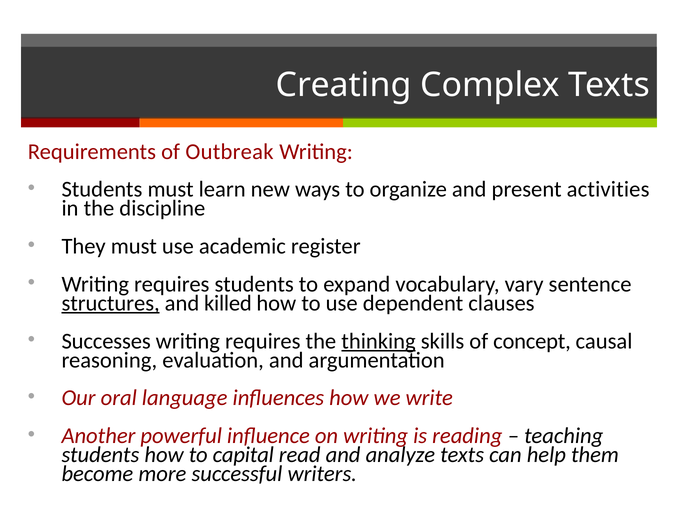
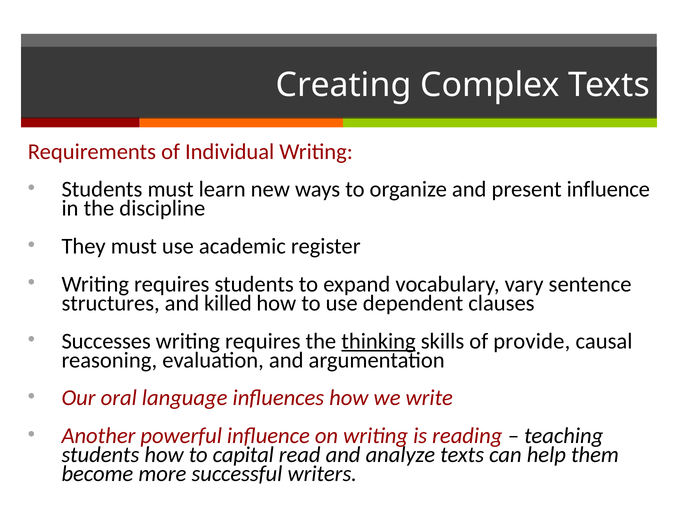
Outbreak: Outbreak -> Individual (230, 151)
present activities: activities -> influence (608, 189)
structures underline: present -> none (111, 303)
concept: concept -> provide (532, 341)
